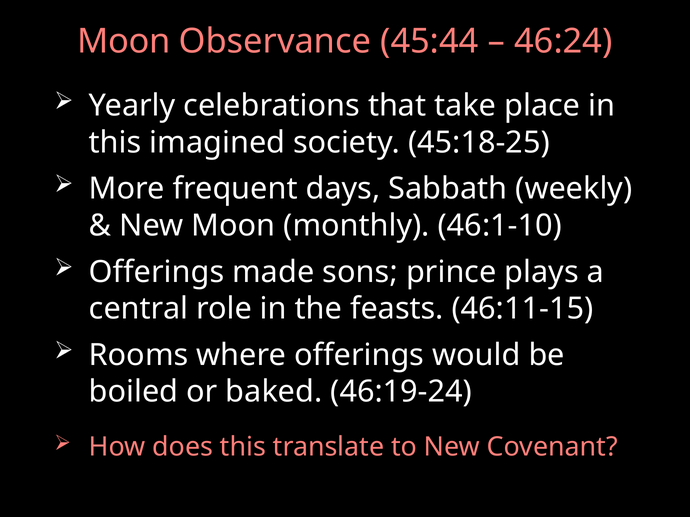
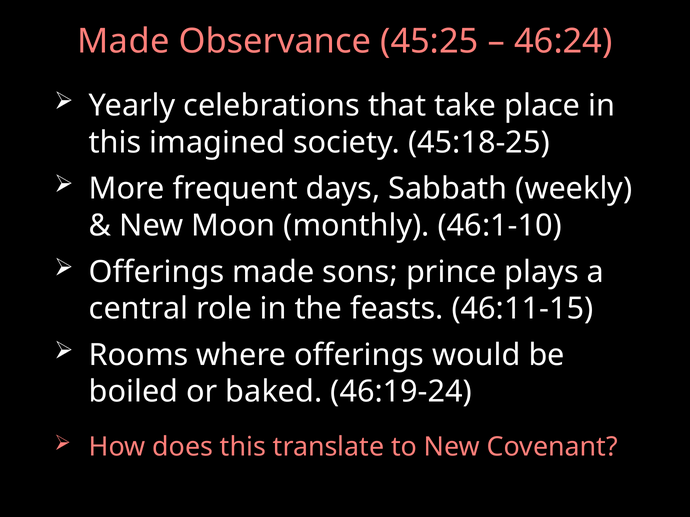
Moon: Moon -> Made (123, 41)
45:44: 45:44 -> 45:25 (429, 41)
